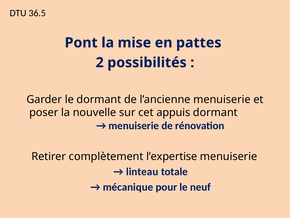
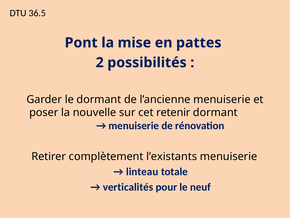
appuis: appuis -> retenir (173, 112)
l’expertise: l’expertise -> l’existants (172, 156)
mécanique: mécanique -> verticalités (128, 187)
